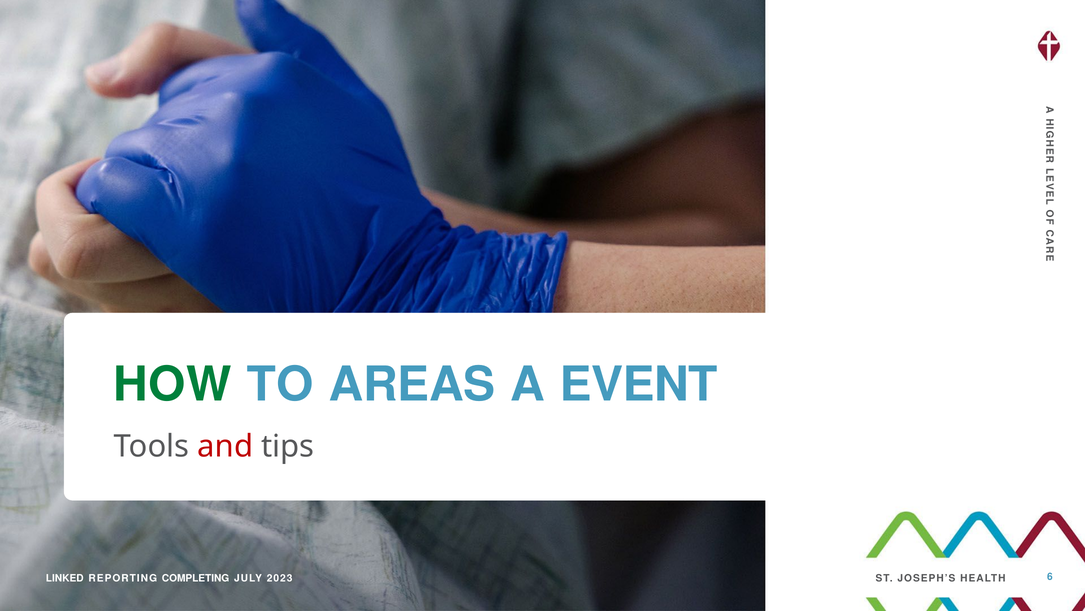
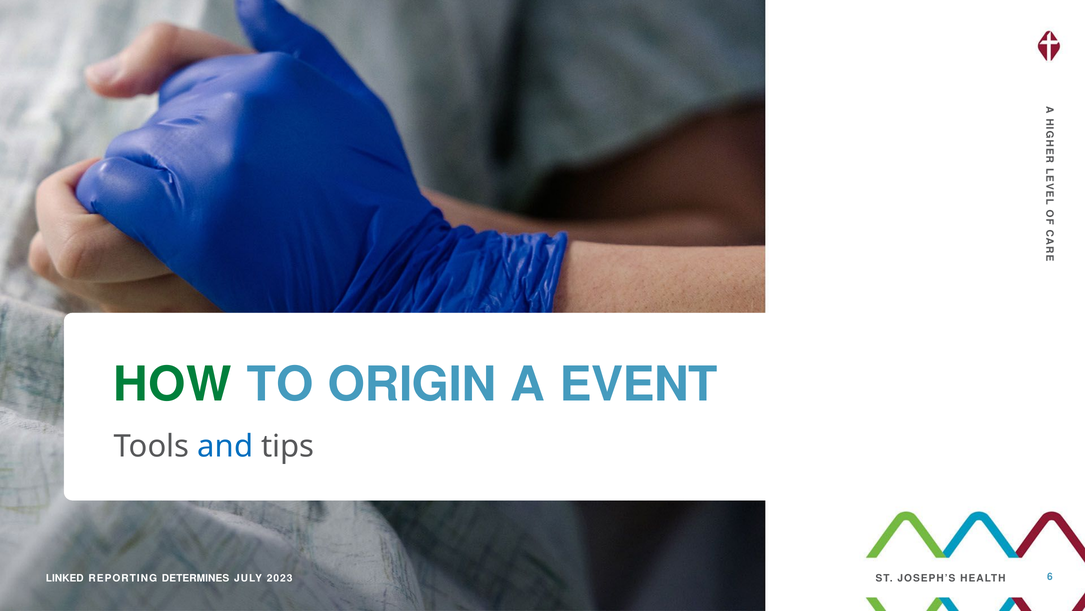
AREAS: AREAS -> ORIGIN (412, 384)
and colour: red -> blue (225, 446)
COMPLETING: COMPLETING -> DETERMINES (196, 578)
